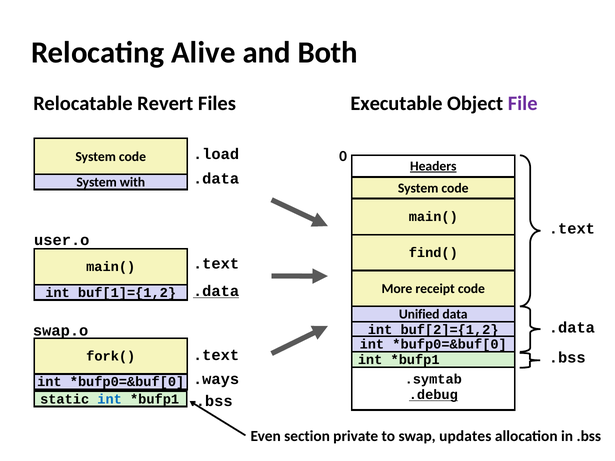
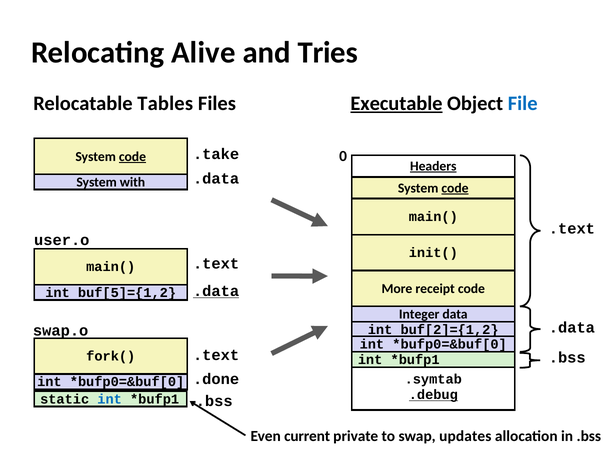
Both: Both -> Tries (328, 53)
Revert: Revert -> Tables (165, 104)
Executable underline: none -> present (396, 104)
File colour: purple -> blue (523, 104)
.load: .load -> .take (216, 154)
code underline: none -> present (132, 157)
code underline: none -> present (455, 188)
find(: find( -> init( (433, 253)
buf[1]={1,2: buf[1]={1,2 -> buf[5]={1,2 (127, 293)
Unified: Unified -> Integer (419, 315)
.ways: .ways -> .done (216, 379)
section: section -> current (307, 437)
